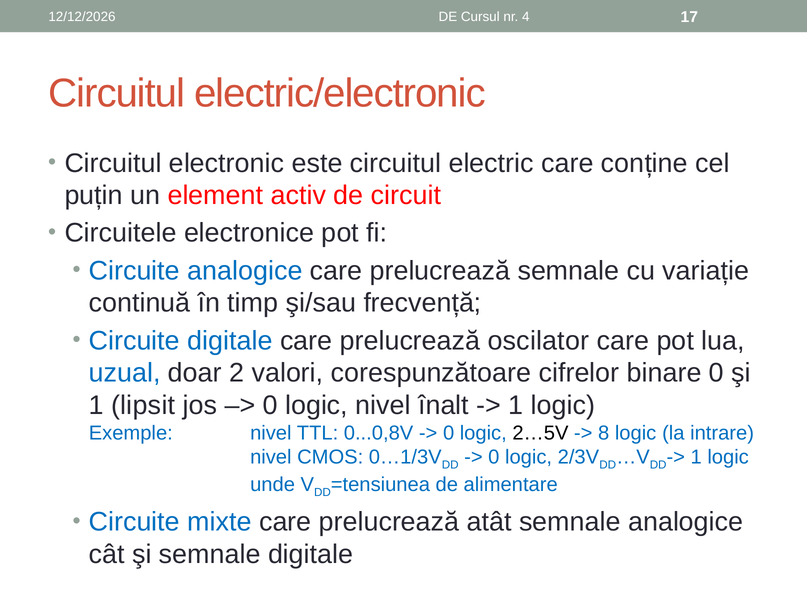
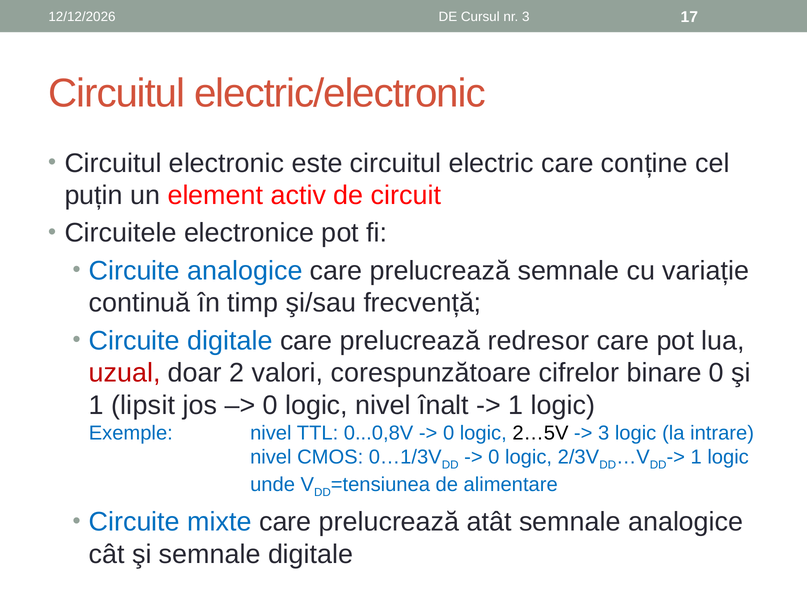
nr 4: 4 -> 3 (526, 17)
oscilator: oscilator -> redresor (538, 341)
uzual colour: blue -> red (125, 373)
8: 8 -> 3 (604, 433)
